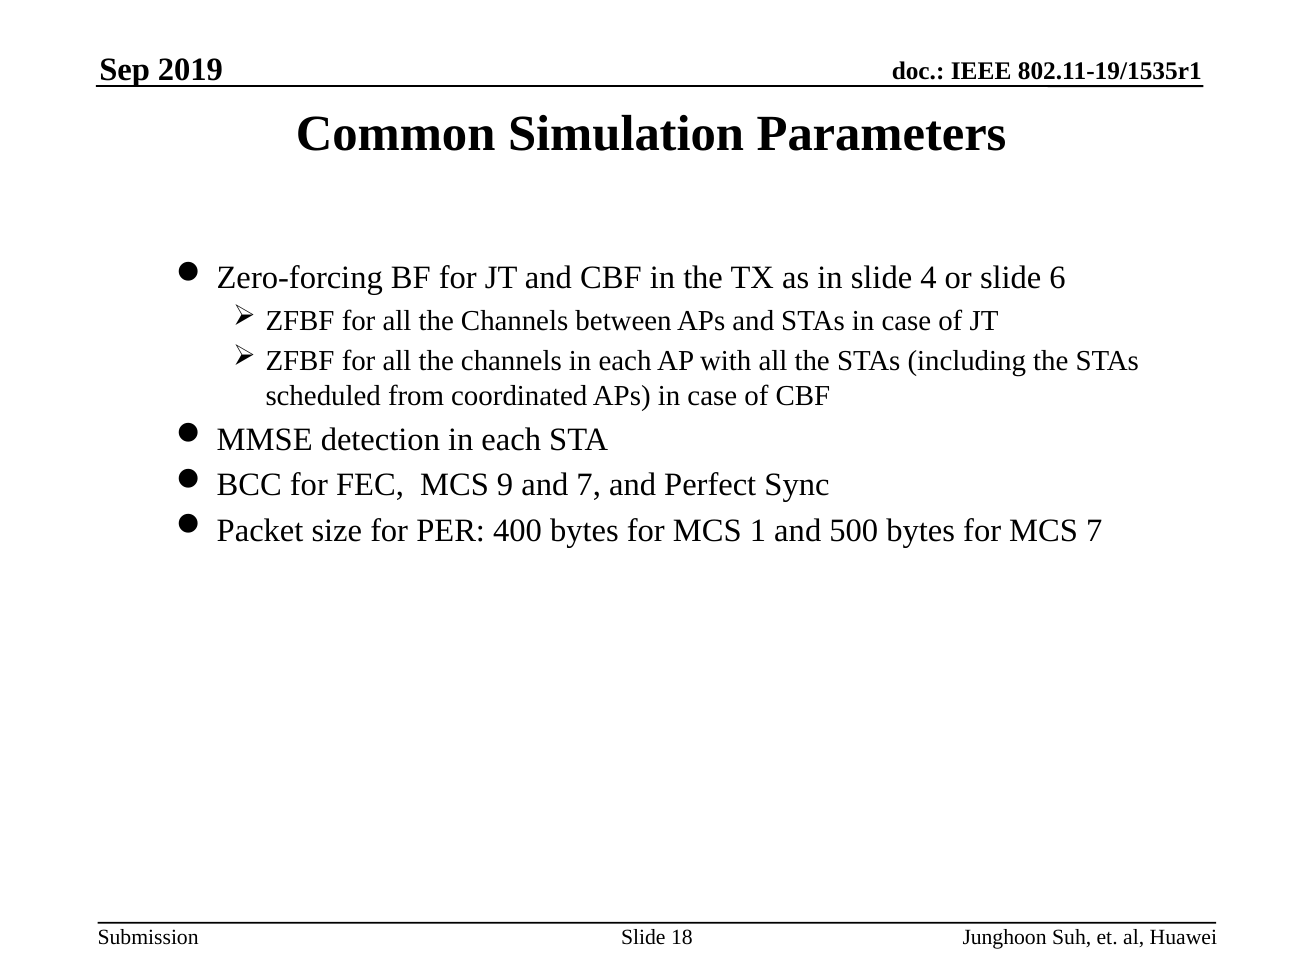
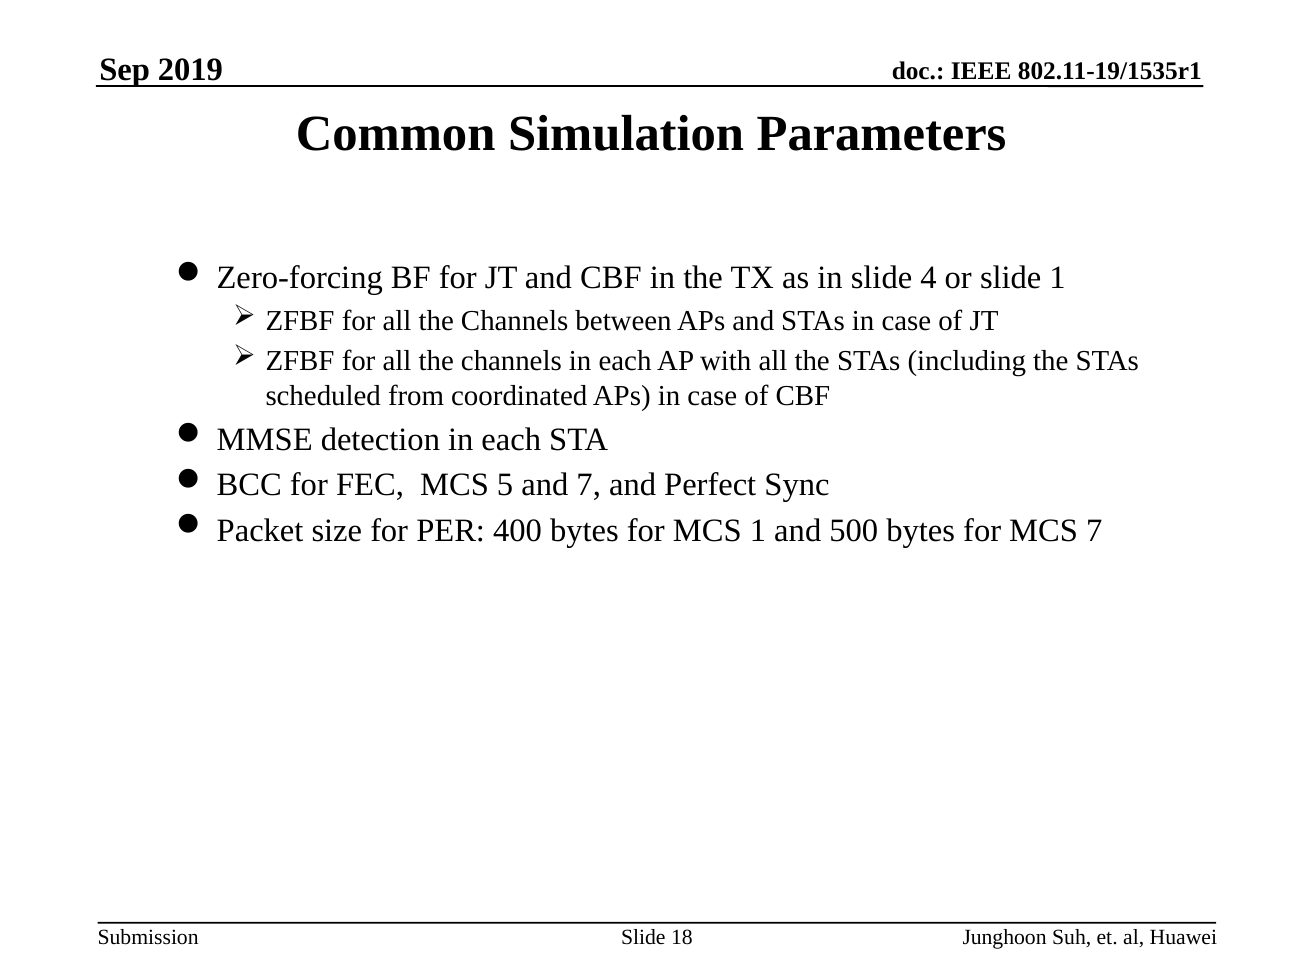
slide 6: 6 -> 1 (1058, 278)
9: 9 -> 5 (505, 485)
